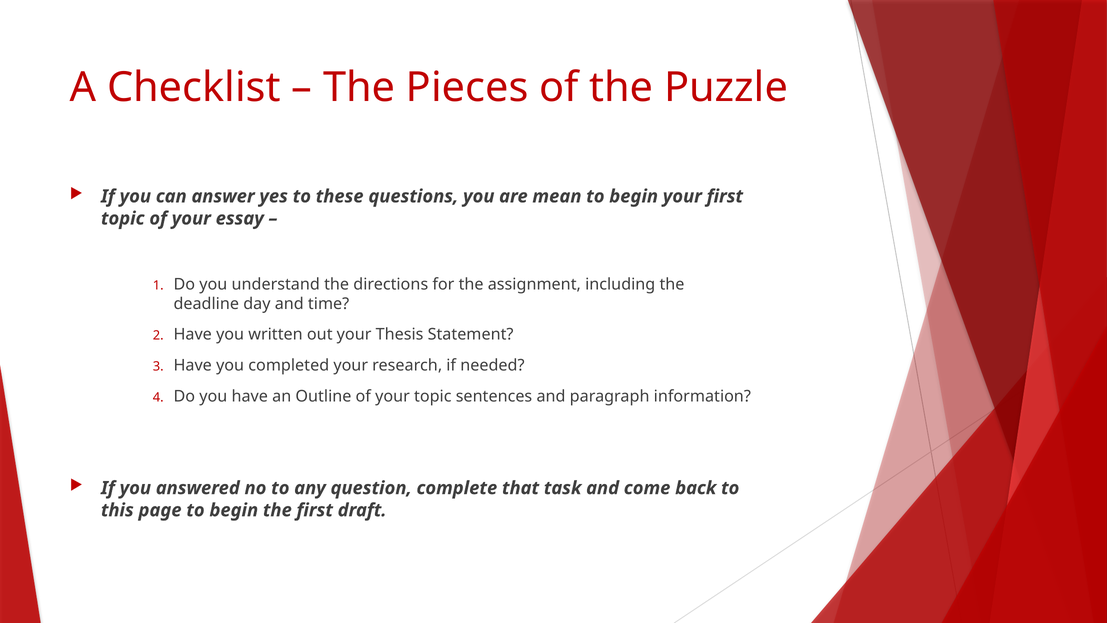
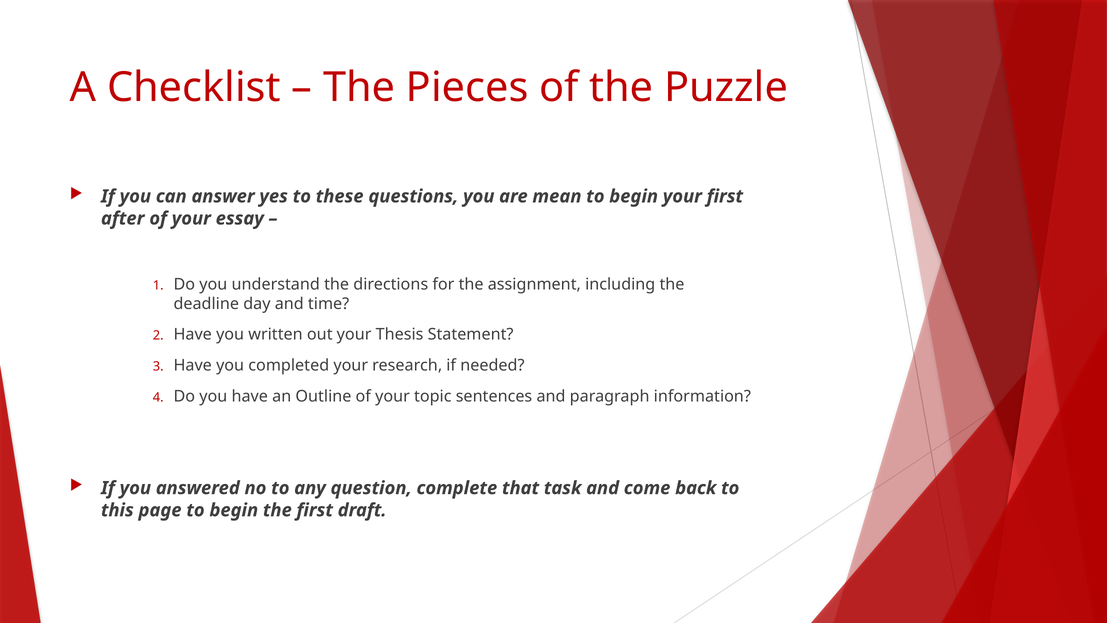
topic: topic -> after (123, 218)
